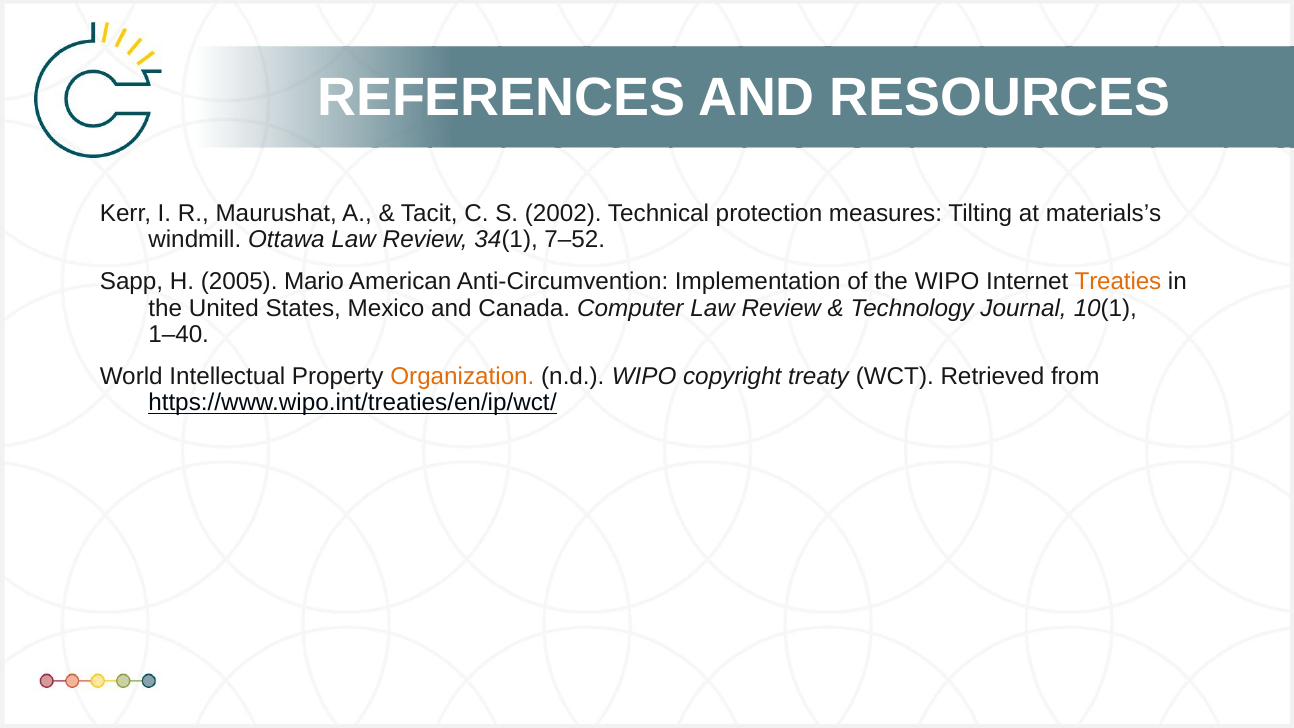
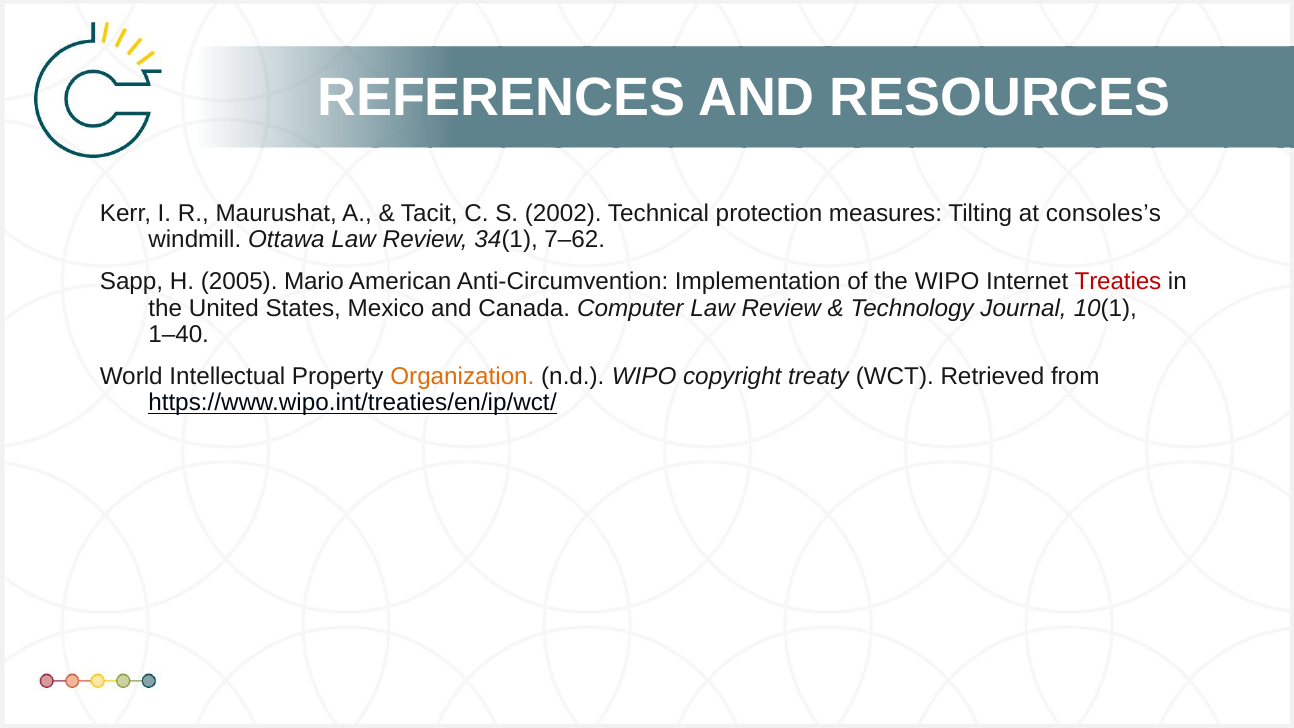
materials’s: materials’s -> consoles’s (1103, 213)
7–52: 7–52 -> 7–62 (575, 239)
Treaties colour: orange -> red (1118, 282)
